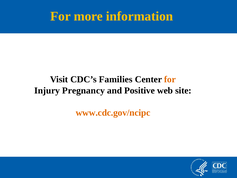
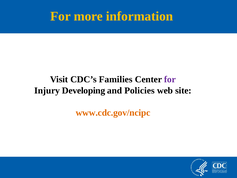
for colour: orange -> purple (170, 79)
Pregnancy: Pregnancy -> Developing (84, 90)
Positive: Positive -> Policies (139, 90)
